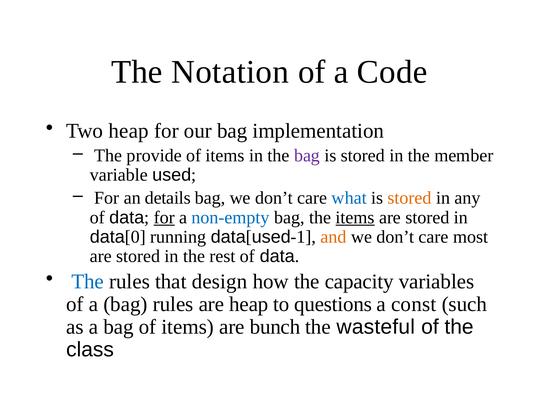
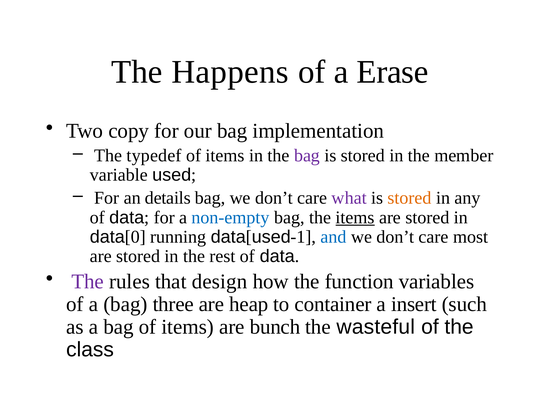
Notation: Notation -> Happens (230, 72)
Code: Code -> Erase (393, 72)
Two heap: heap -> copy (129, 131)
provide: provide -> typedef (154, 156)
what colour: blue -> purple (349, 198)
for underline: present -> none (164, 217)
and colour: orange -> blue (334, 237)
The colour: blue -> purple (88, 282)
capacity: capacity -> function (359, 282)
bag rules: rules -> three (173, 304)
questions: questions -> container (333, 304)
const: const -> insert (414, 304)
